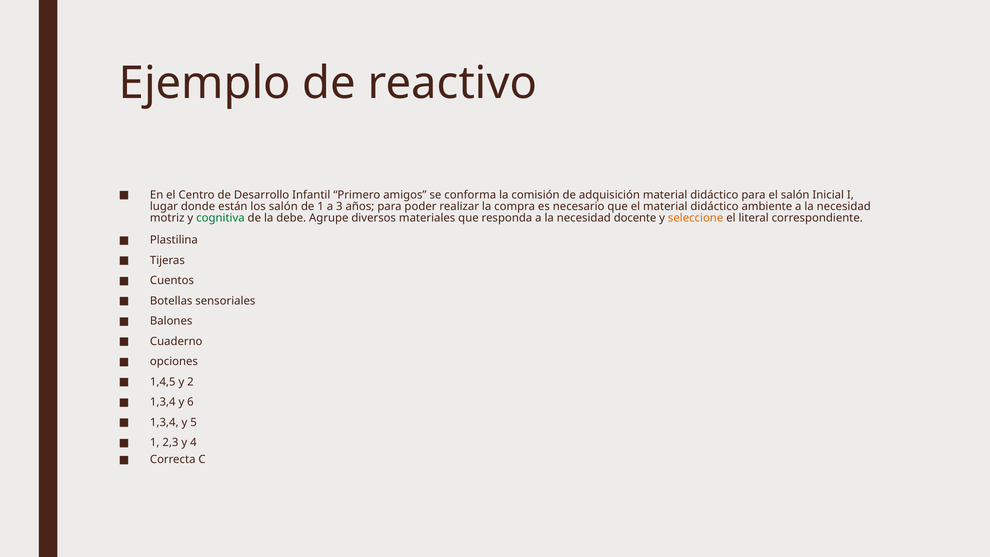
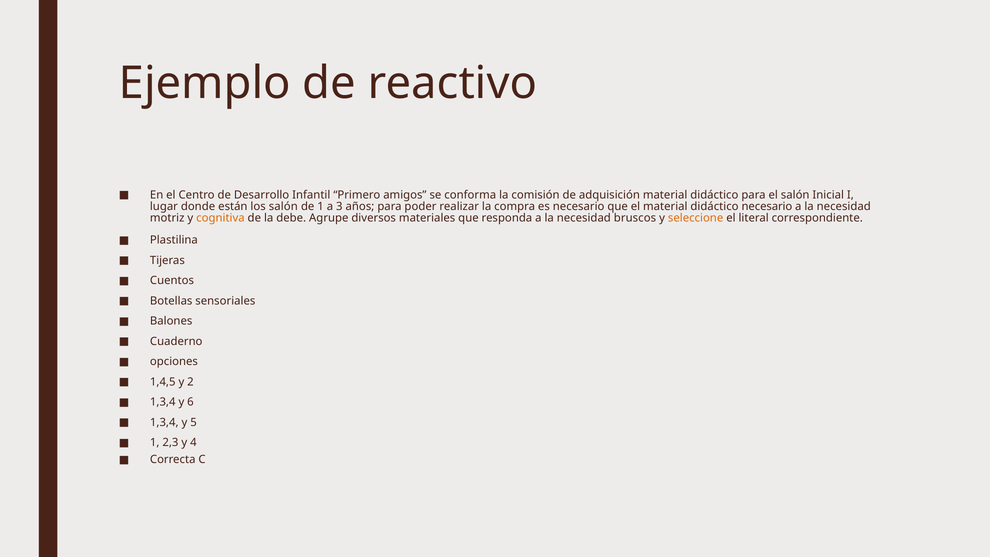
didáctico ambiente: ambiente -> necesario (767, 206)
cognitiva colour: green -> orange (220, 218)
docente: docente -> bruscos (635, 218)
